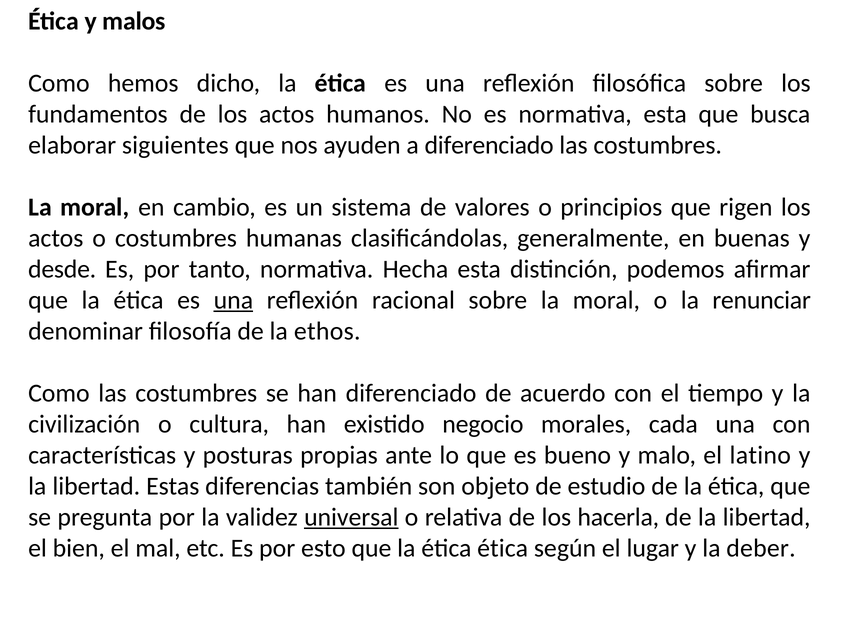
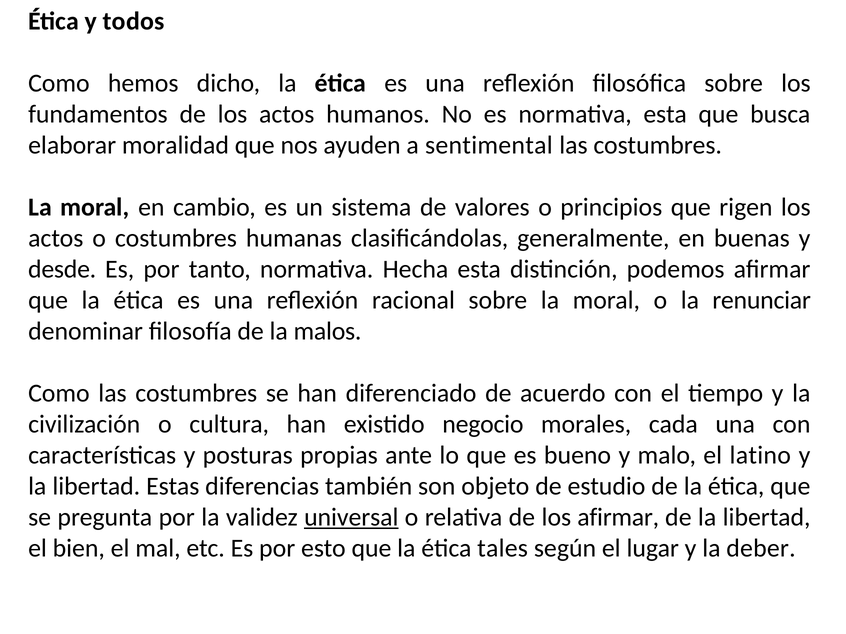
malos: malos -> todos (134, 21)
siguientes: siguientes -> moralidad (175, 145)
a diferenciado: diferenciado -> sentimental (489, 145)
una underline: present -> none (233, 301)
ethos: ethos -> malos (328, 332)
los hacerla: hacerla -> afirmar (618, 518)
ética ética: ética -> tales (503, 549)
